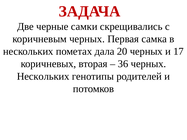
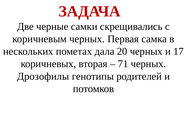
36: 36 -> 71 (123, 64)
Нескольких: Нескольких -> Дрозофилы (43, 76)
